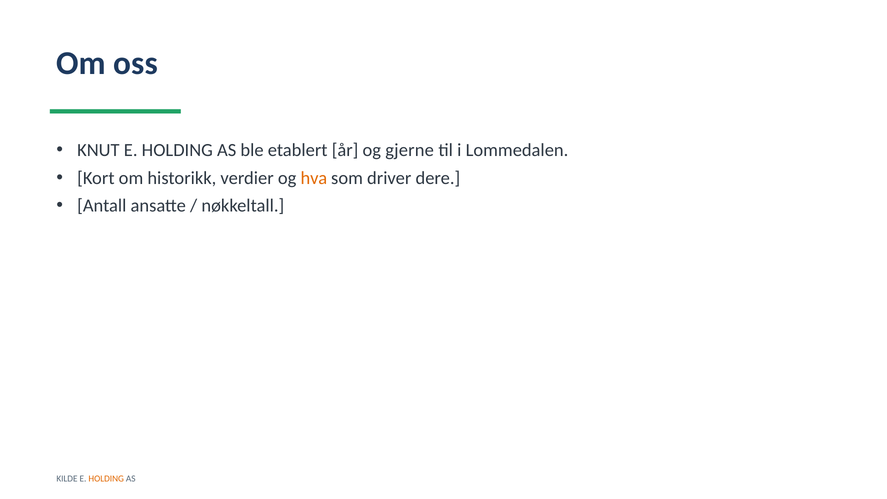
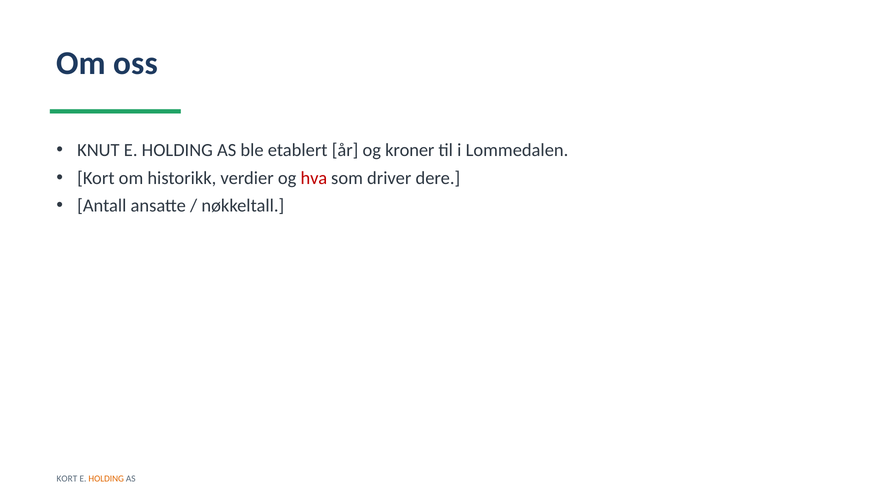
gjerne: gjerne -> kroner (410, 150)
hva colour: orange -> red (314, 178)
KILDE: KILDE -> KORT (67, 479)
